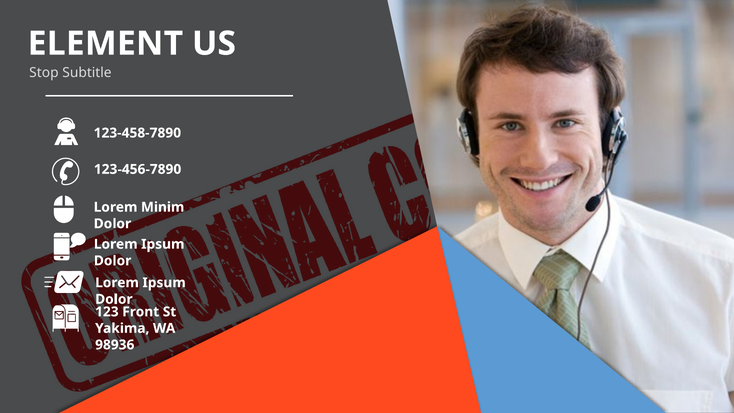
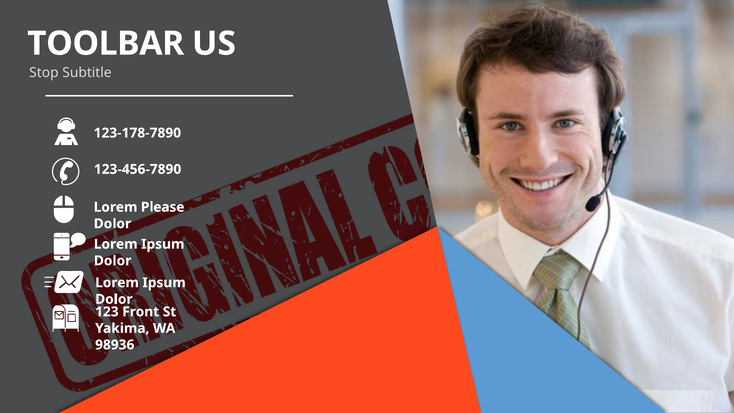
ELEMENT: ELEMENT -> TOOLBAR (106, 44)
123-458-7890: 123-458-7890 -> 123-178-7890 (137, 133)
Minim: Minim -> Please (163, 207)
